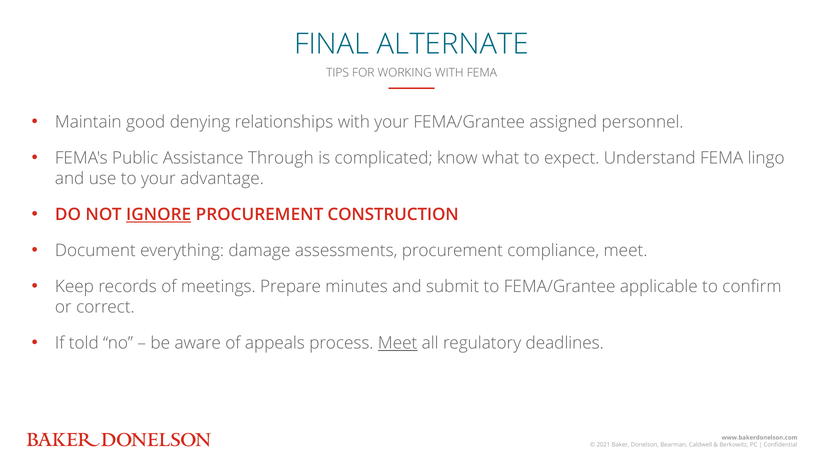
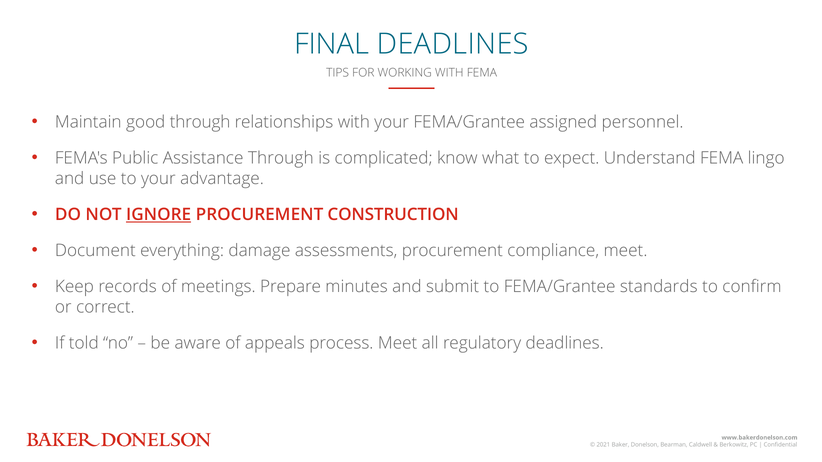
FINAL ALTERNATE: ALTERNATE -> DEADLINES (453, 44)
good denying: denying -> through (200, 122)
applicable: applicable -> standards (659, 287)
Meet underline: present -> none (398, 343)
